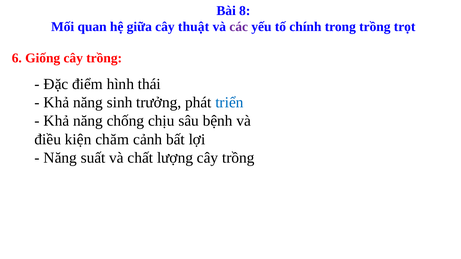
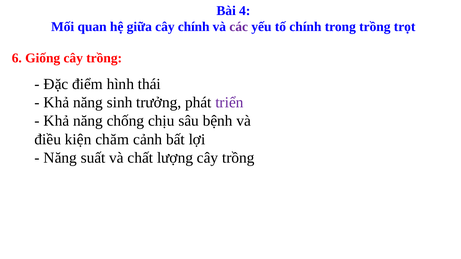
8: 8 -> 4 (245, 11)
cây thuật: thuật -> chính (194, 27)
triển colour: blue -> purple (229, 103)
